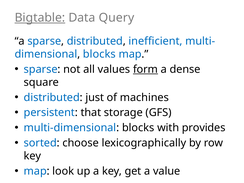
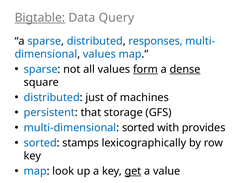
inefficient: inefficient -> responses (156, 41)
blocks: blocks -> values (99, 54)
dense underline: none -> present (185, 69)
multi-dimensional blocks: blocks -> sorted (138, 128)
choose: choose -> stamps (81, 143)
get underline: none -> present (133, 171)
